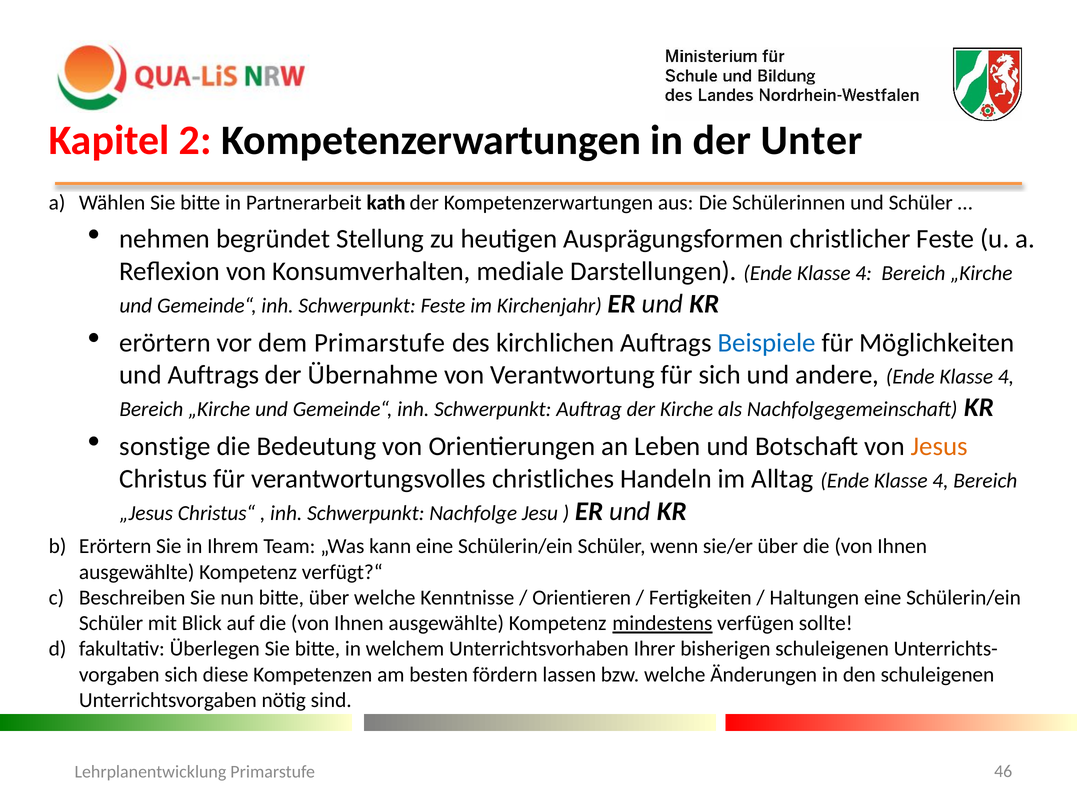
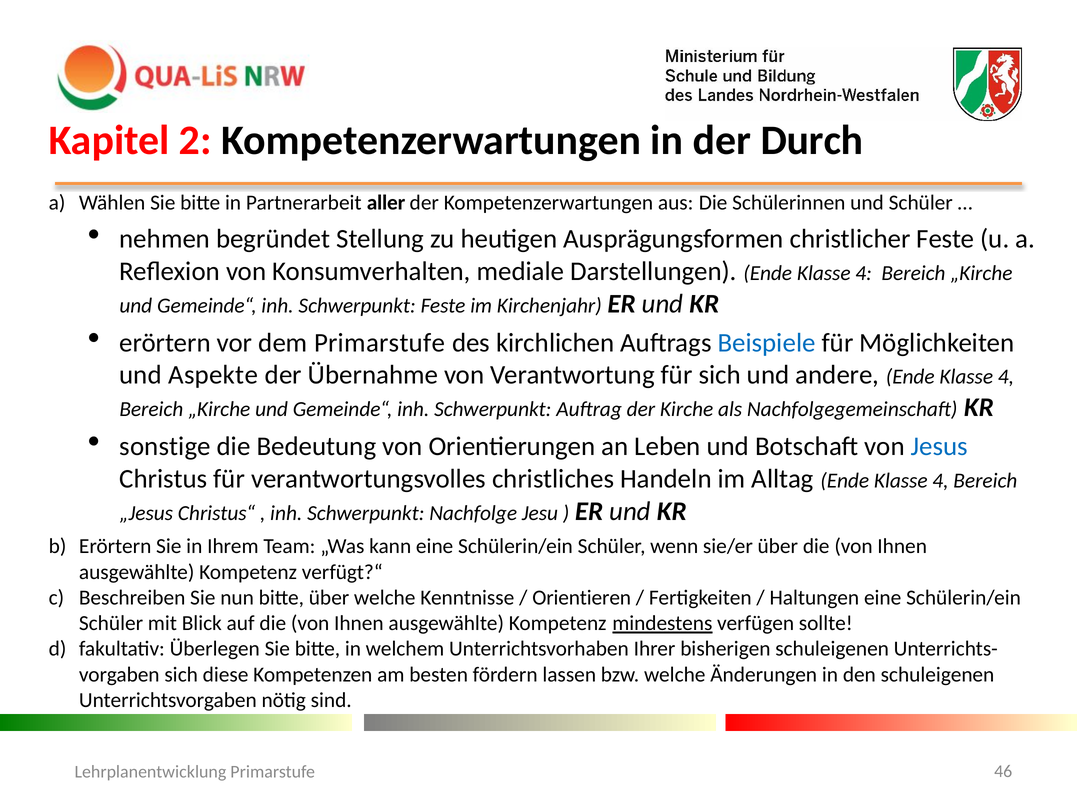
Unter: Unter -> Durch (812, 140)
kath: kath -> aller (386, 203)
und Auftrags: Auftrags -> Aspekte (213, 375)
Jesus colour: orange -> blue (939, 446)
